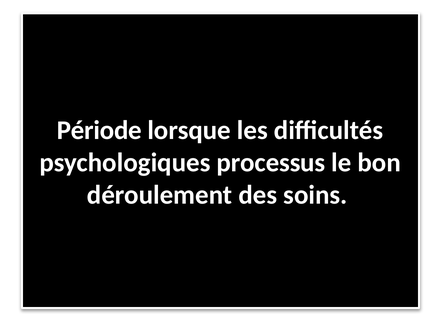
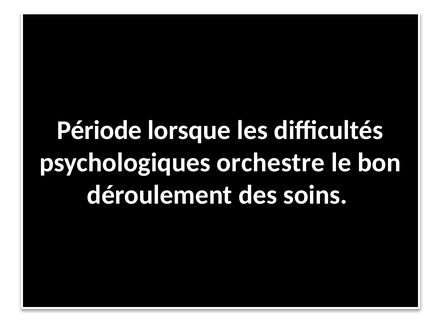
processus: processus -> orchestre (271, 162)
